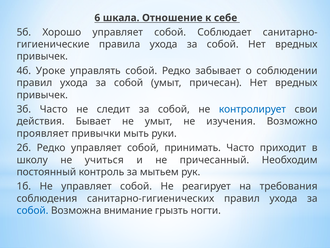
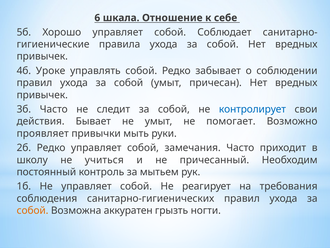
изучения: изучения -> помогает (231, 121)
принимать: принимать -> замечания (193, 148)
собой colour: blue -> orange (33, 210)
внимание: внимание -> аккуратен (128, 210)
